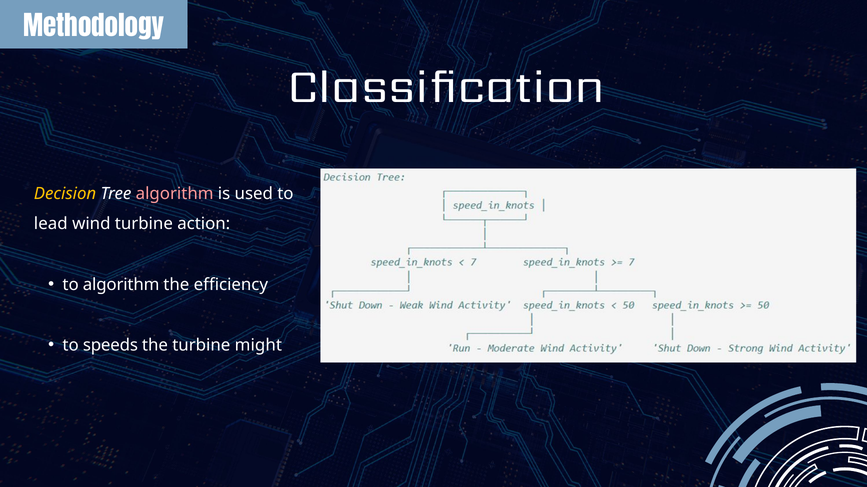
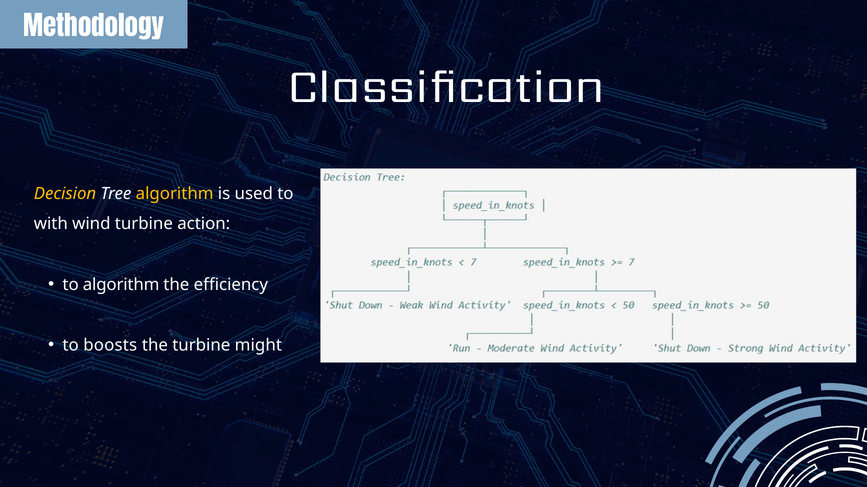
algorithm colour: pink -> yellow (175, 194)
lead: lead -> with (51, 224)
speeds: speeds -> boosts (110, 346)
